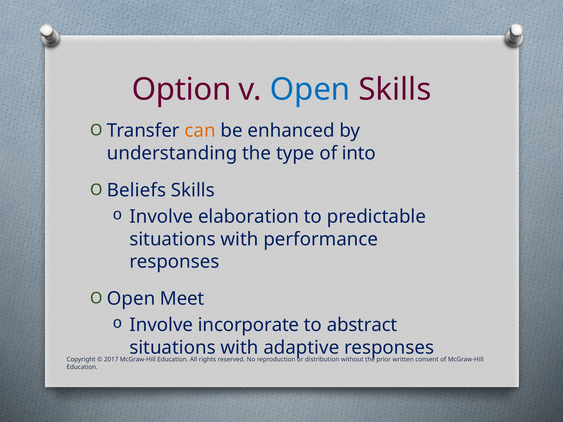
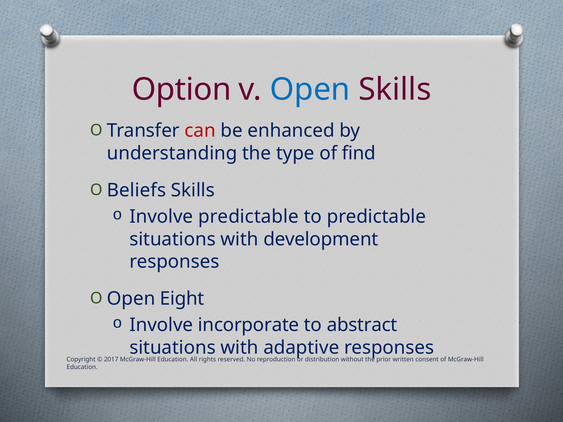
can colour: orange -> red (200, 131)
into: into -> find (359, 153)
Involve elaboration: elaboration -> predictable (248, 217)
performance: performance -> development (321, 239)
Meet: Meet -> Eight (182, 299)
